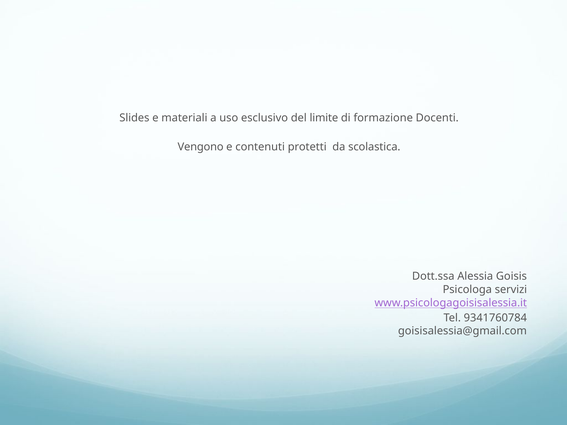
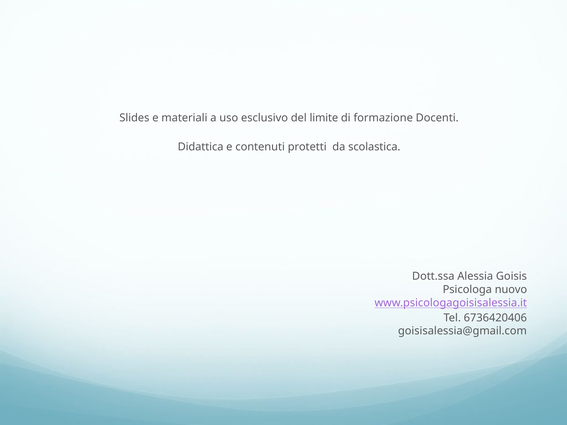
Vengono: Vengono -> Didattica (201, 147)
servizi: servizi -> nuovo (511, 290)
9341760784: 9341760784 -> 6736420406 (495, 318)
